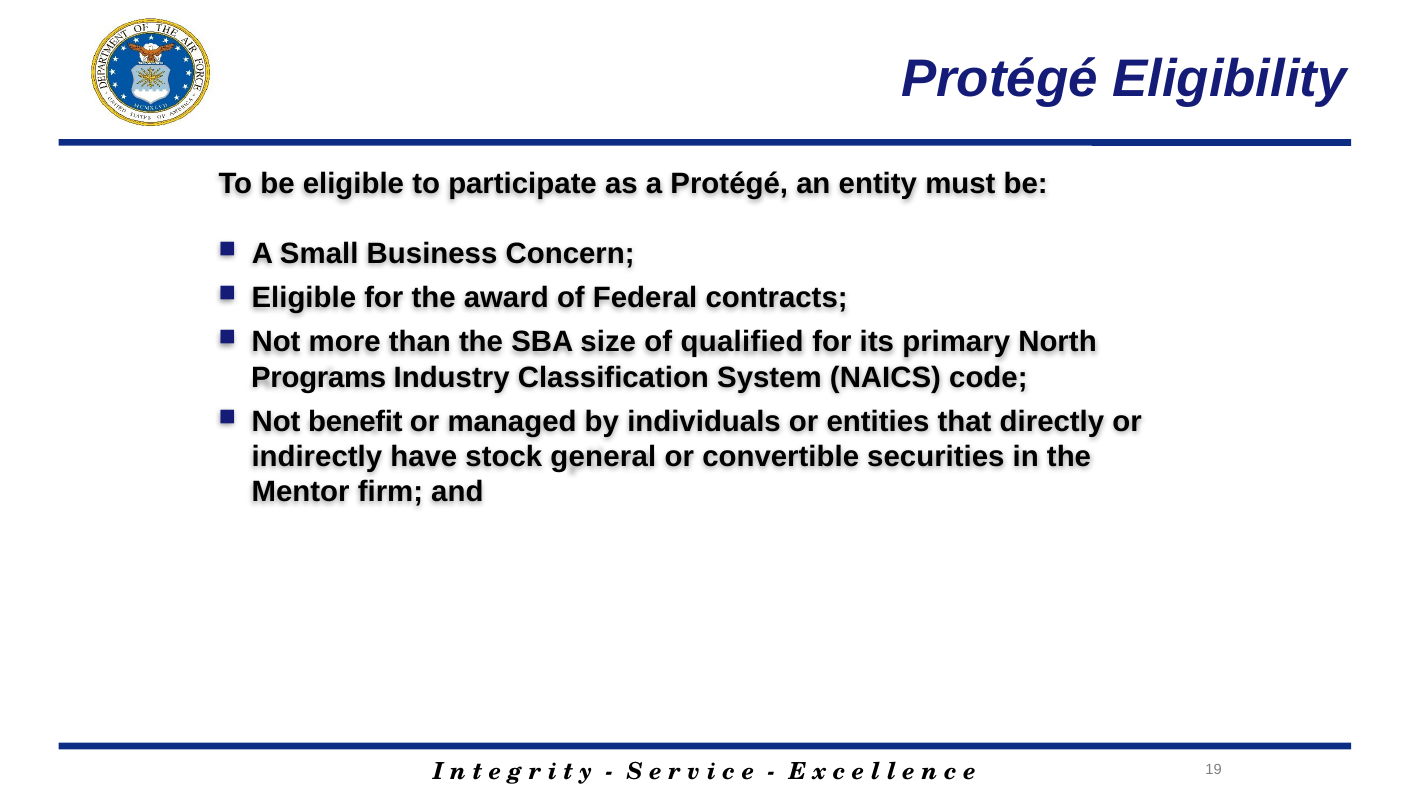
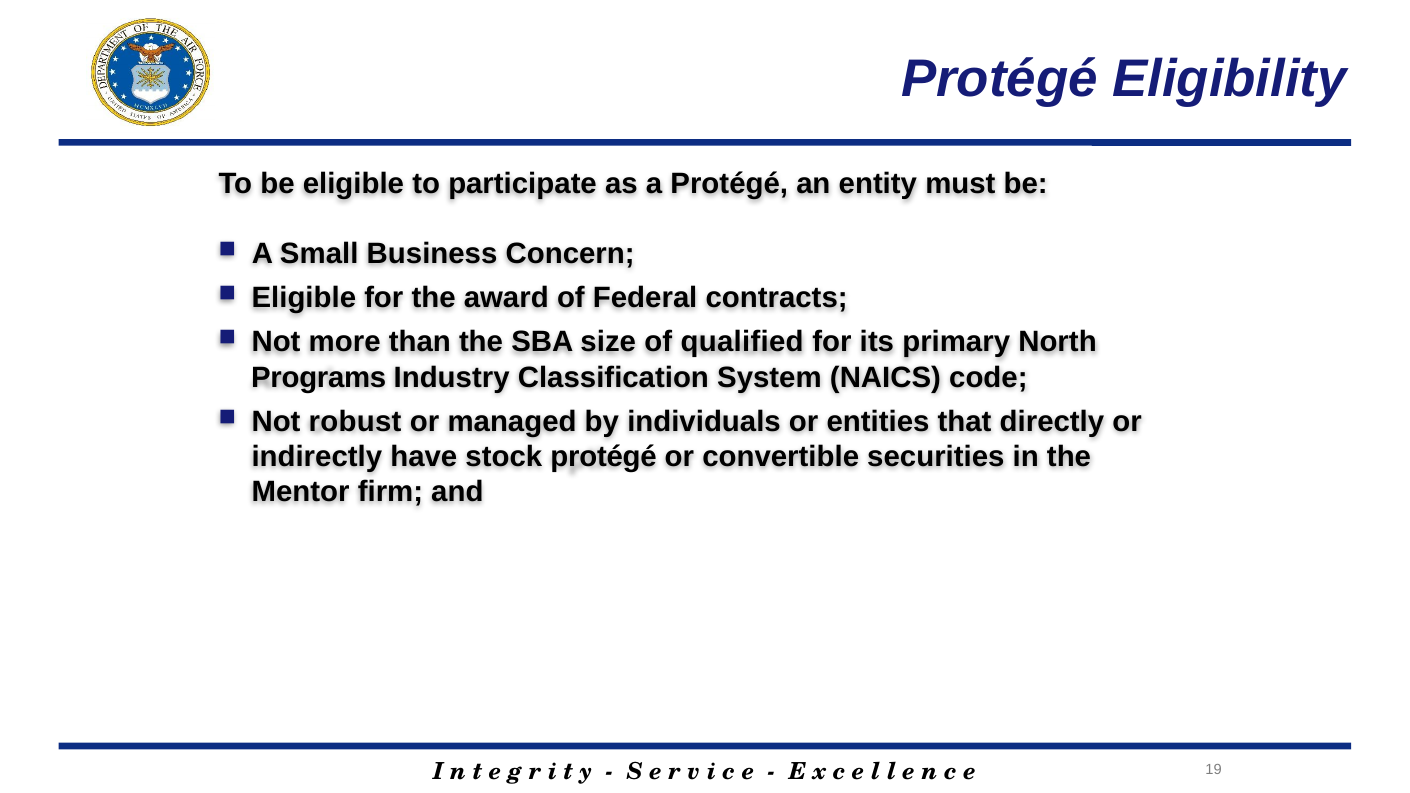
benefit: benefit -> robust (355, 422)
stock general: general -> protégé (604, 457)
